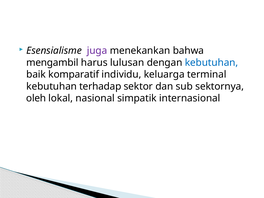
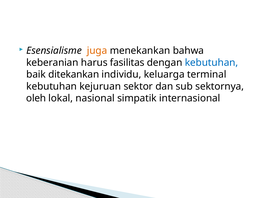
juga colour: purple -> orange (97, 51)
mengambil: mengambil -> keberanian (52, 63)
lulusan: lulusan -> fasilitas (127, 63)
komparatif: komparatif -> ditekankan (74, 74)
terhadap: terhadap -> kejuruan (100, 86)
